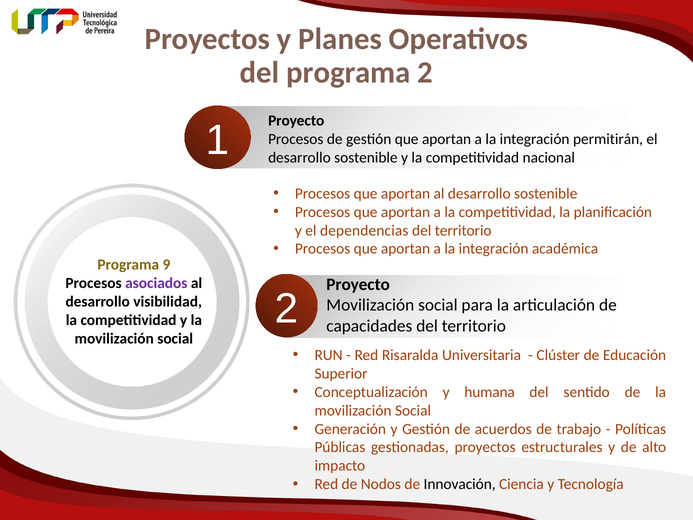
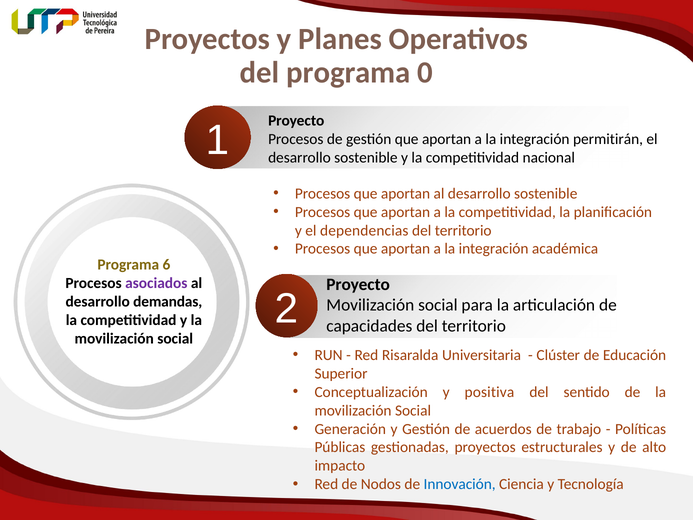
programa 2: 2 -> 0 (425, 73)
9: 9 -> 6 (166, 264)
visibilidad: visibilidad -> demandas (168, 301)
humana: humana -> positiva (489, 392)
Innovación colour: black -> blue (460, 484)
